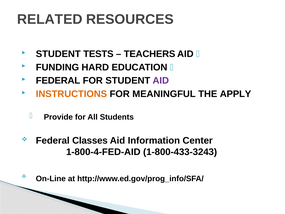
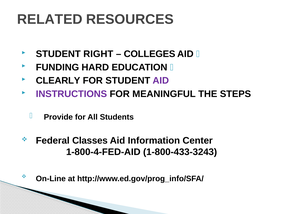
TESTS: TESTS -> RIGHT (98, 54)
TEACHERS: TEACHERS -> COLLEGES (150, 54)
FEDERAL: FEDERAL -> CLEARLY (58, 81)
INSTRUCTIONS colour: orange -> purple (71, 94)
APPLY: APPLY -> STEPS (235, 94)
